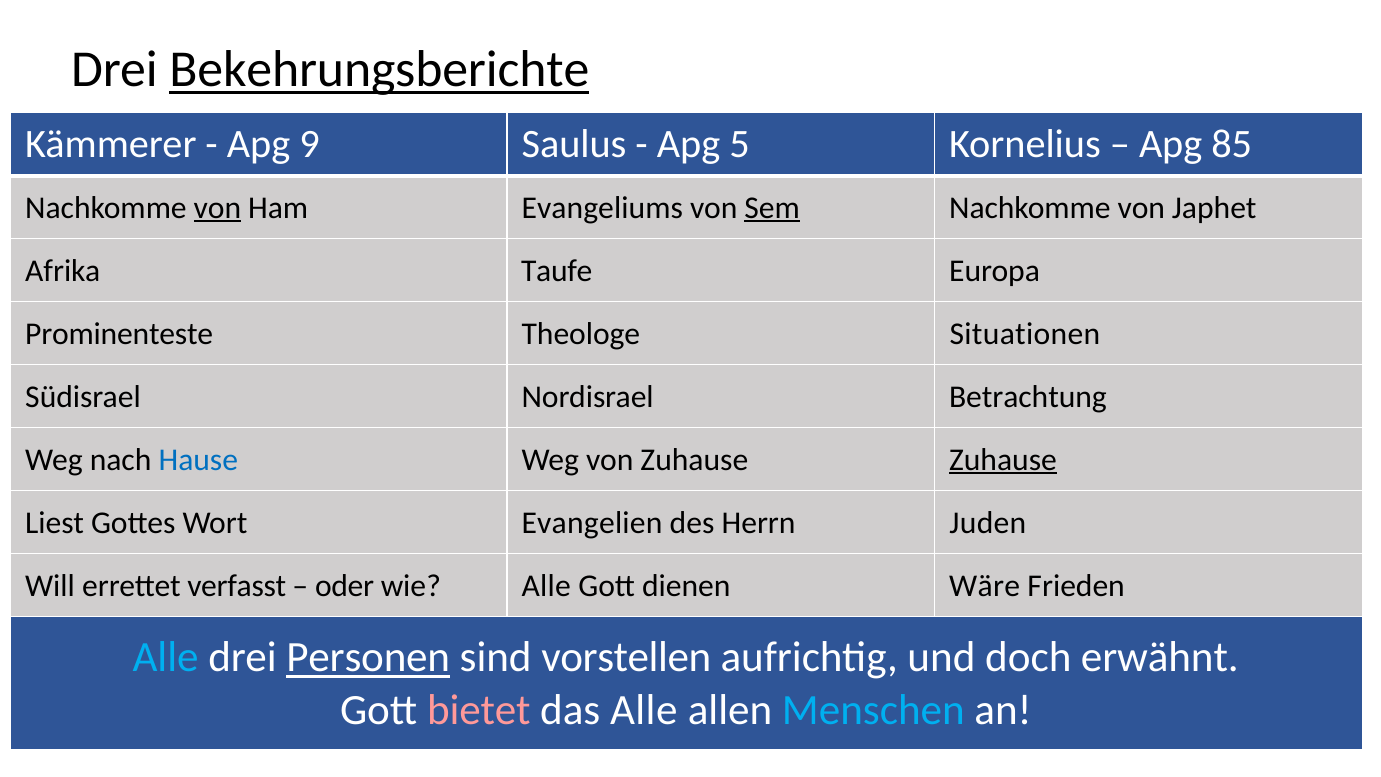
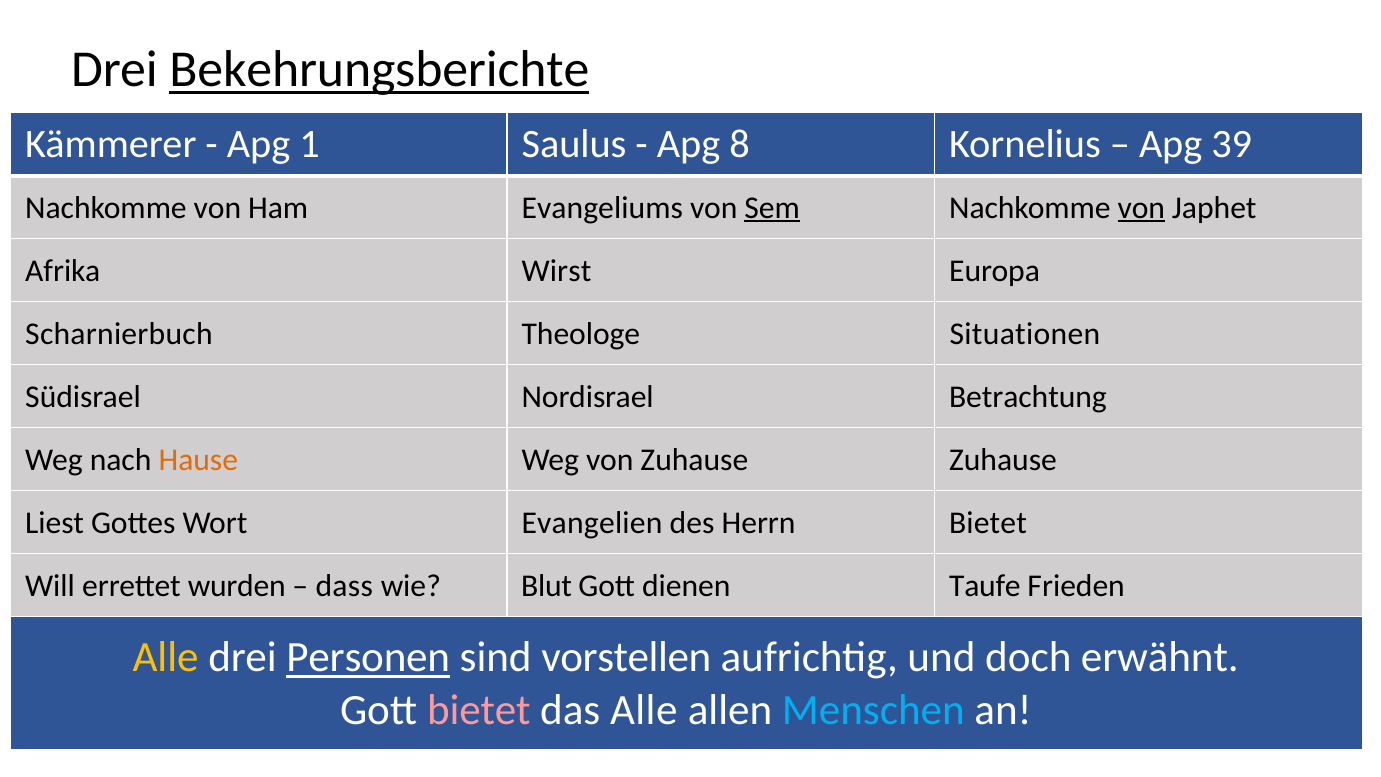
9: 9 -> 1 (310, 145)
5: 5 -> 8 (739, 145)
85: 85 -> 39 (1232, 145)
von underline: present -> none (217, 208)
von underline: none -> present (1141, 208)
Taufe: Taufe -> Wirst (557, 271)
Prominenteste: Prominenteste -> Scharnierbuch (119, 334)
Hause colour: blue -> orange (198, 460)
Zuhause underline: present -> none (1003, 460)
Herrn Juden: Juden -> Bietet (988, 523)
verfasst: verfasst -> wurden (237, 586)
oder: oder -> dass (344, 586)
wie Alle: Alle -> Blut (547, 586)
Wäre: Wäre -> Taufe (985, 586)
Alle colour: light blue -> yellow (166, 657)
